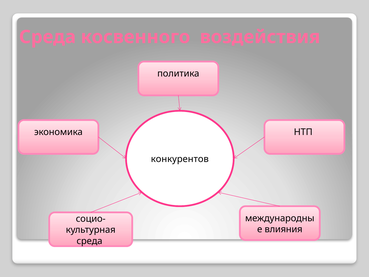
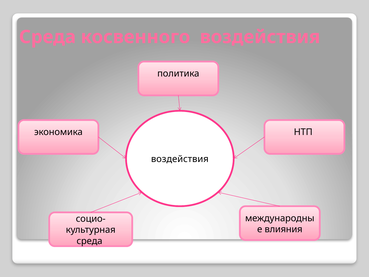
конкурентов: конкурентов -> воздействия (180, 159)
